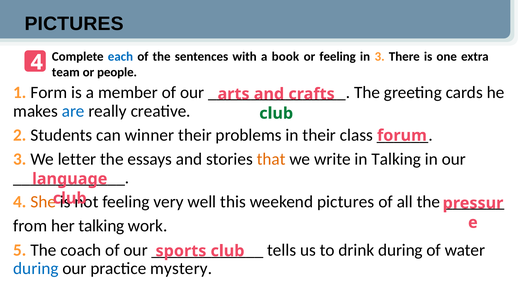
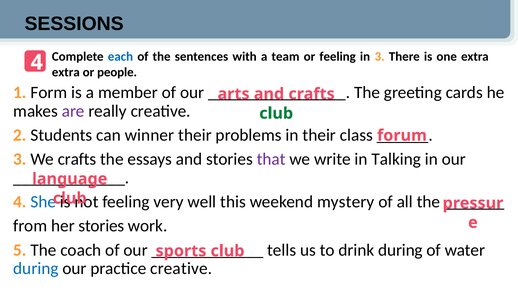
PICTURES: PICTURES -> SESSIONS (74, 24)
book: book -> team (286, 57)
team: team -> extra (66, 72)
are colour: blue -> purple (73, 111)
We letter: letter -> crafts (77, 159)
that colour: orange -> purple (271, 159)
She colour: orange -> blue (43, 202)
weekend pictures: pictures -> mystery (346, 202)
her talking: talking -> stories (101, 226)
practice mystery: mystery -> creative (181, 269)
